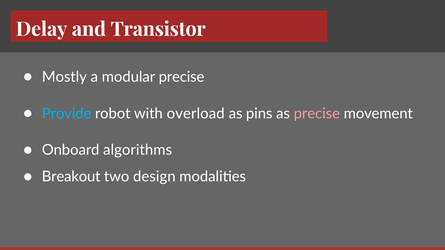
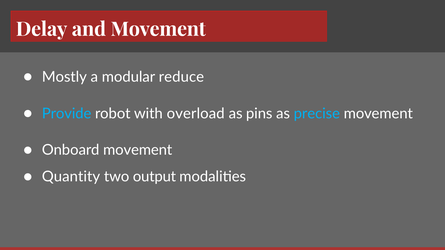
and Transistor: Transistor -> Movement (158, 29)
modular precise: precise -> reduce (181, 77)
precise colour: pink -> light blue (317, 114)
Onboard algorithms: algorithms -> movement (138, 150)
Breakout: Breakout -> Quantity (71, 177)
design: design -> output (154, 177)
